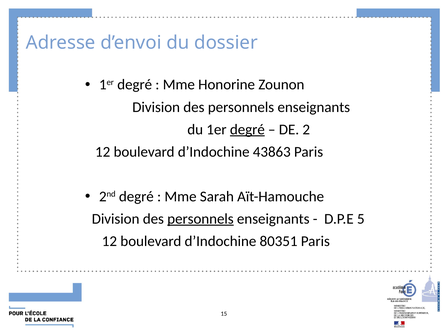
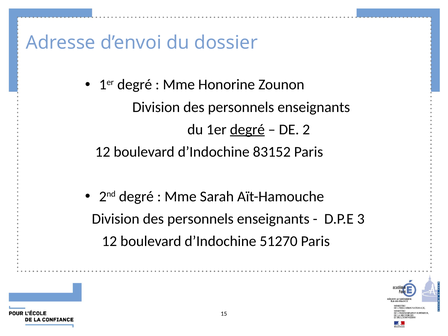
43863: 43863 -> 83152 (272, 152)
personnels underline: present -> none (200, 219)
5: 5 -> 3 (361, 219)
80351: 80351 -> 51270 (279, 241)
